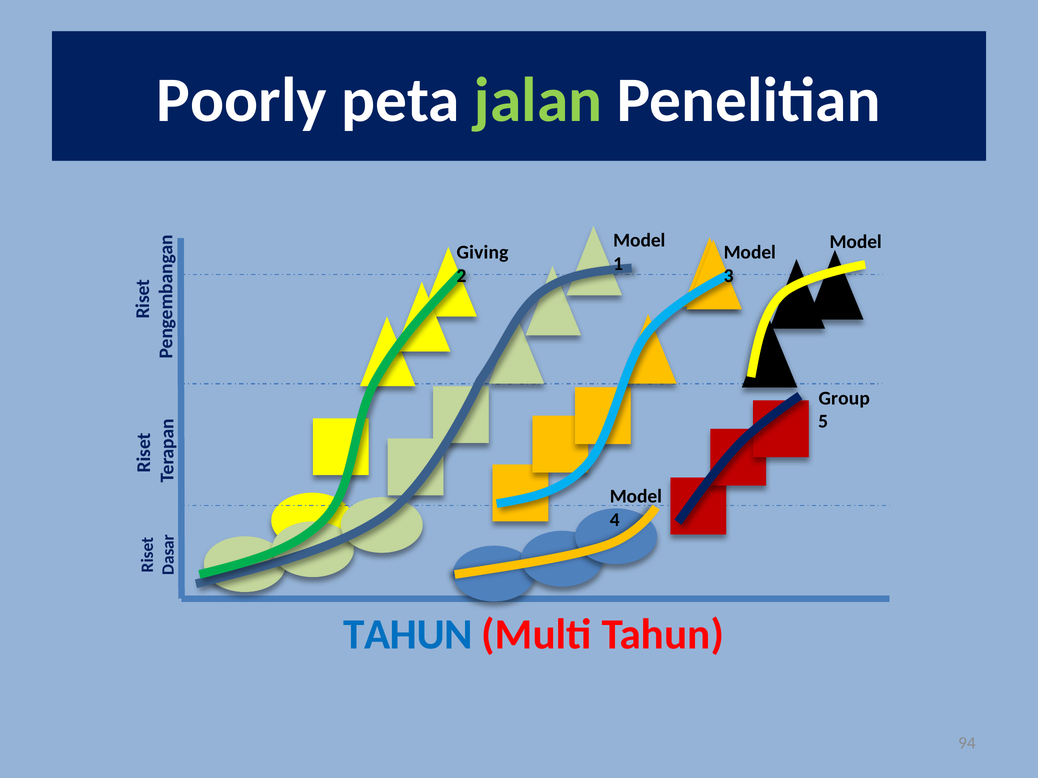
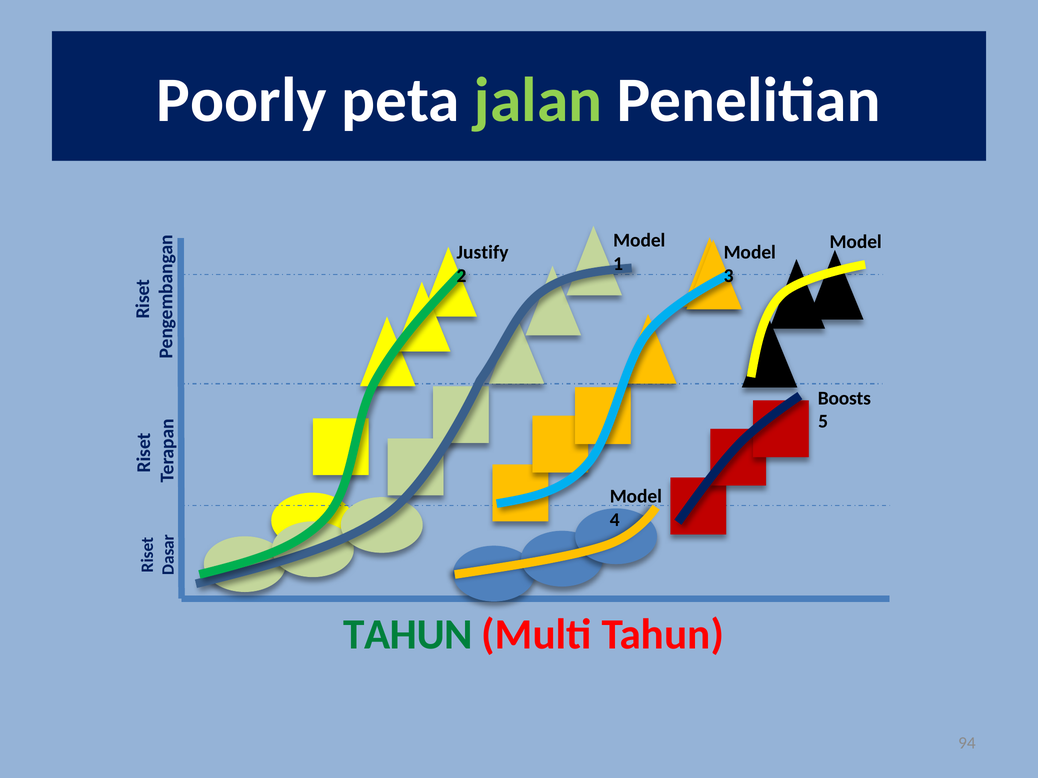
Giving: Giving -> Justify (483, 252)
Group: Group -> Boosts (844, 398)
TAHUN colour: blue -> green (408, 635)
